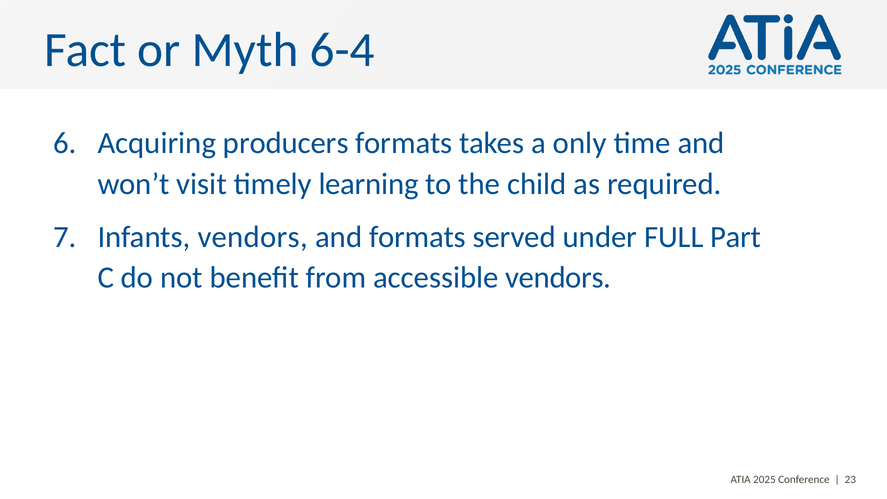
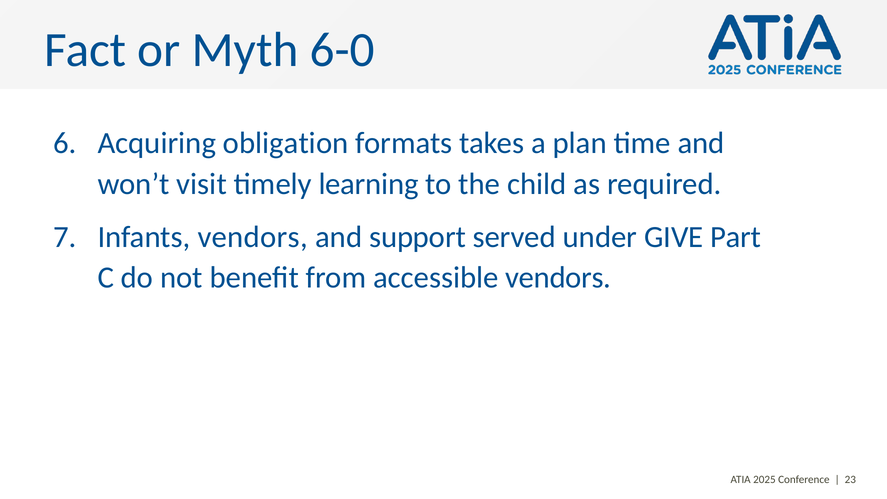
6-4: 6-4 -> 6-0 (342, 50)
producers: producers -> obligation (286, 143)
only: only -> plan (580, 143)
and formats: formats -> support (418, 237)
FULL: FULL -> GIVE (674, 237)
